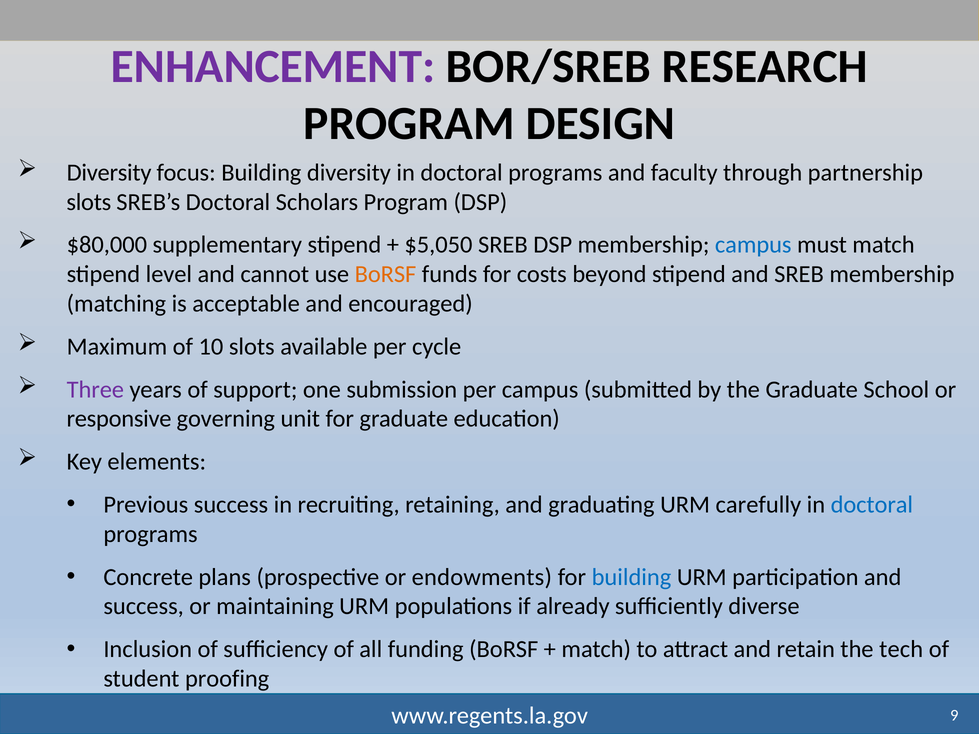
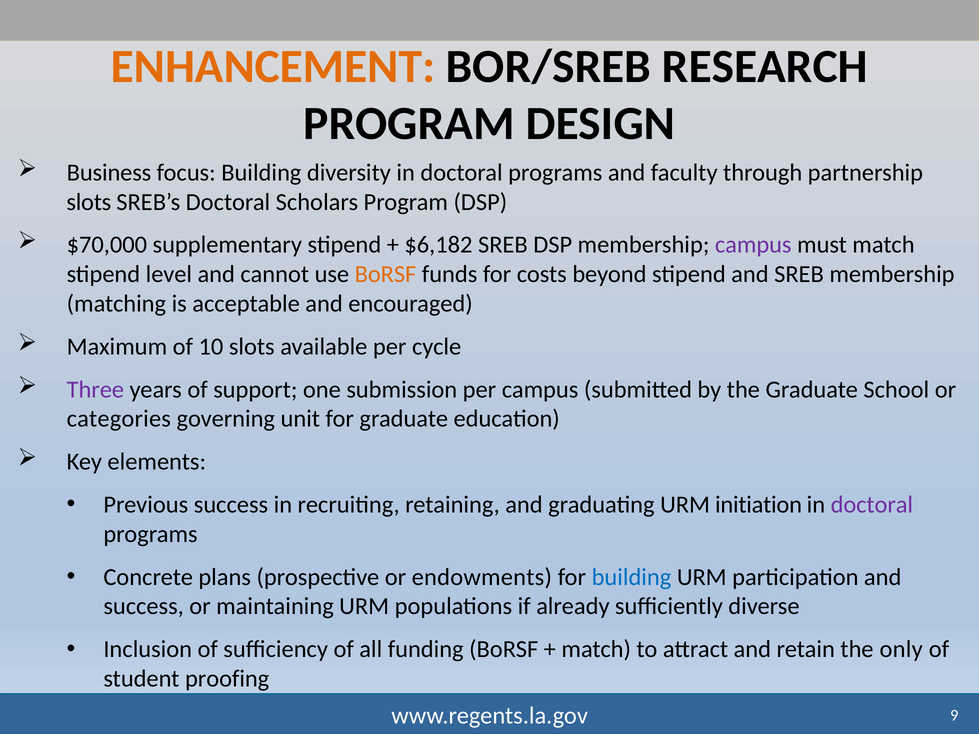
ENHANCEMENT colour: purple -> orange (273, 66)
Diversity: Diversity -> Business (109, 173)
$80,000: $80,000 -> $70,000 (107, 245)
$5,050: $5,050 -> $6,182 (438, 245)
campus colour: blue -> purple (753, 245)
responsive: responsive -> categories (119, 419)
carefully: carefully -> initiation (759, 505)
doctoral colour: blue -> purple (872, 505)
tech: tech -> only (901, 649)
